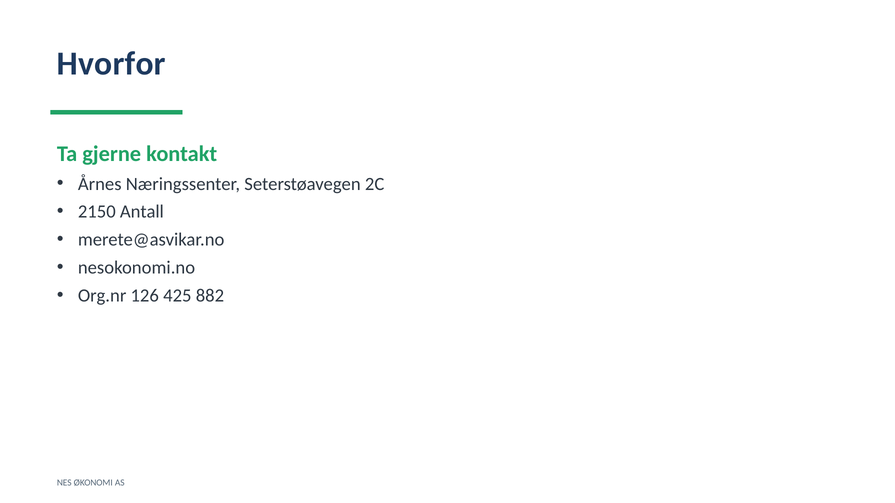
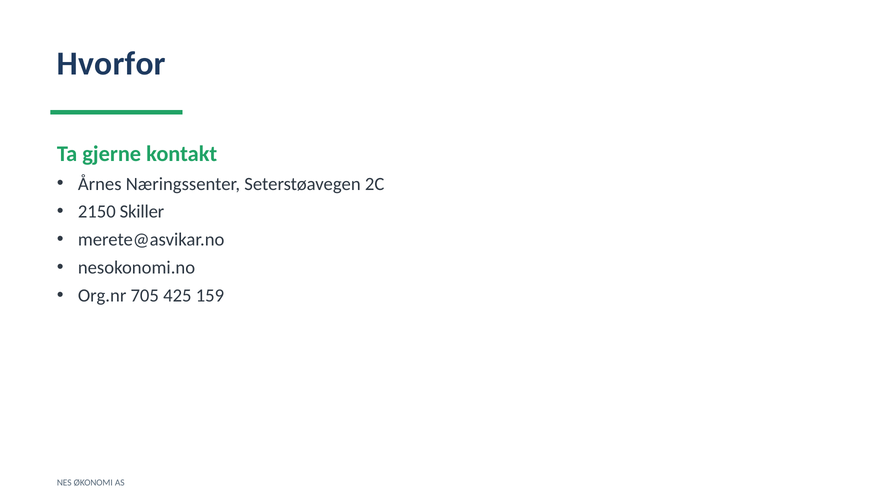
Antall: Antall -> Skiller (142, 212)
126: 126 -> 705 (145, 296)
882: 882 -> 159 (210, 296)
